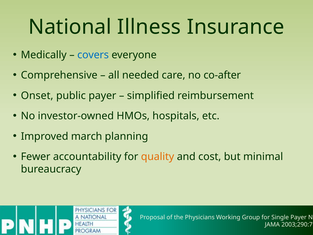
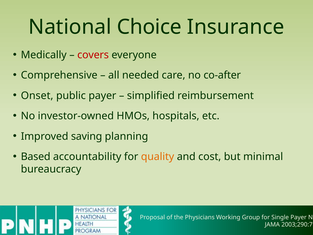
Illness: Illness -> Choice (149, 27)
covers colour: blue -> red (93, 55)
march: march -> saving (87, 136)
Fewer: Fewer -> Based (36, 157)
